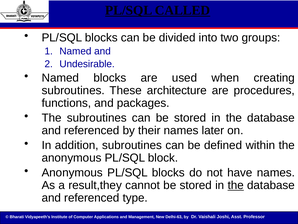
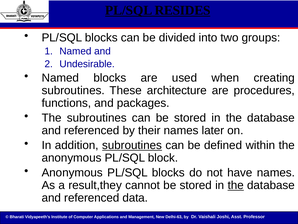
CALLED: CALLED -> RESIDES (183, 10)
subroutines underline: none -> present (132, 145)
type: type -> data (135, 197)
